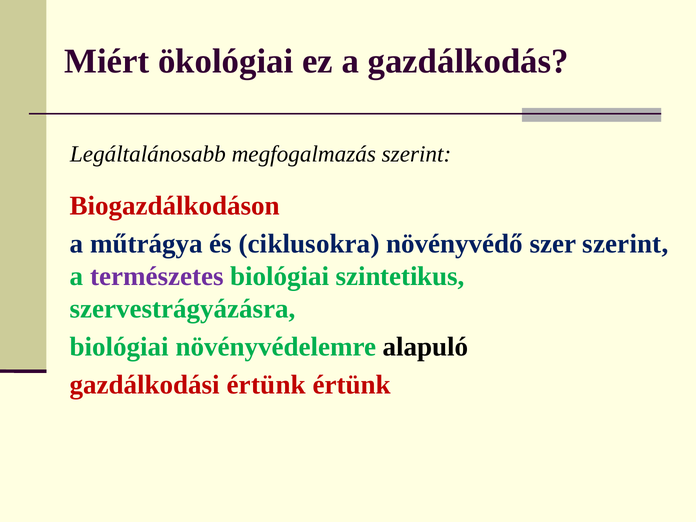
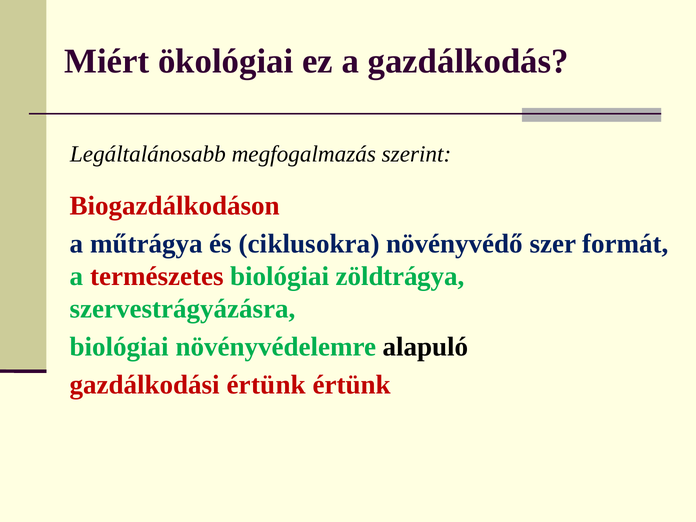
szer szerint: szerint -> formát (626, 244)
természetes colour: purple -> red (157, 276)
szintetikus: szintetikus -> zöldtrágya (400, 276)
